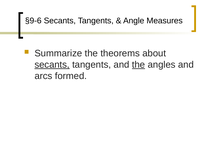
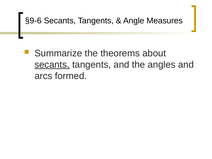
the underline: present -> none (139, 65)
